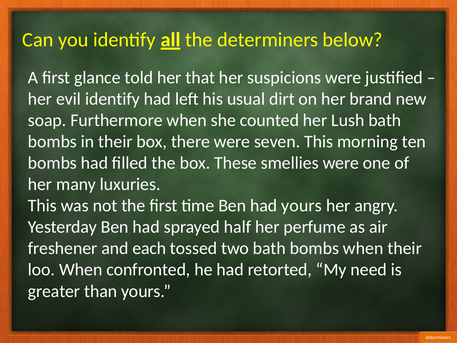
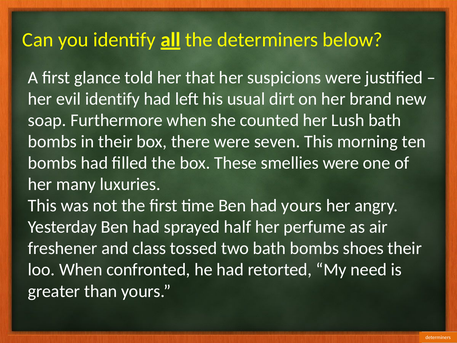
each: each -> class (149, 248)
bombs when: when -> shoes (363, 248)
